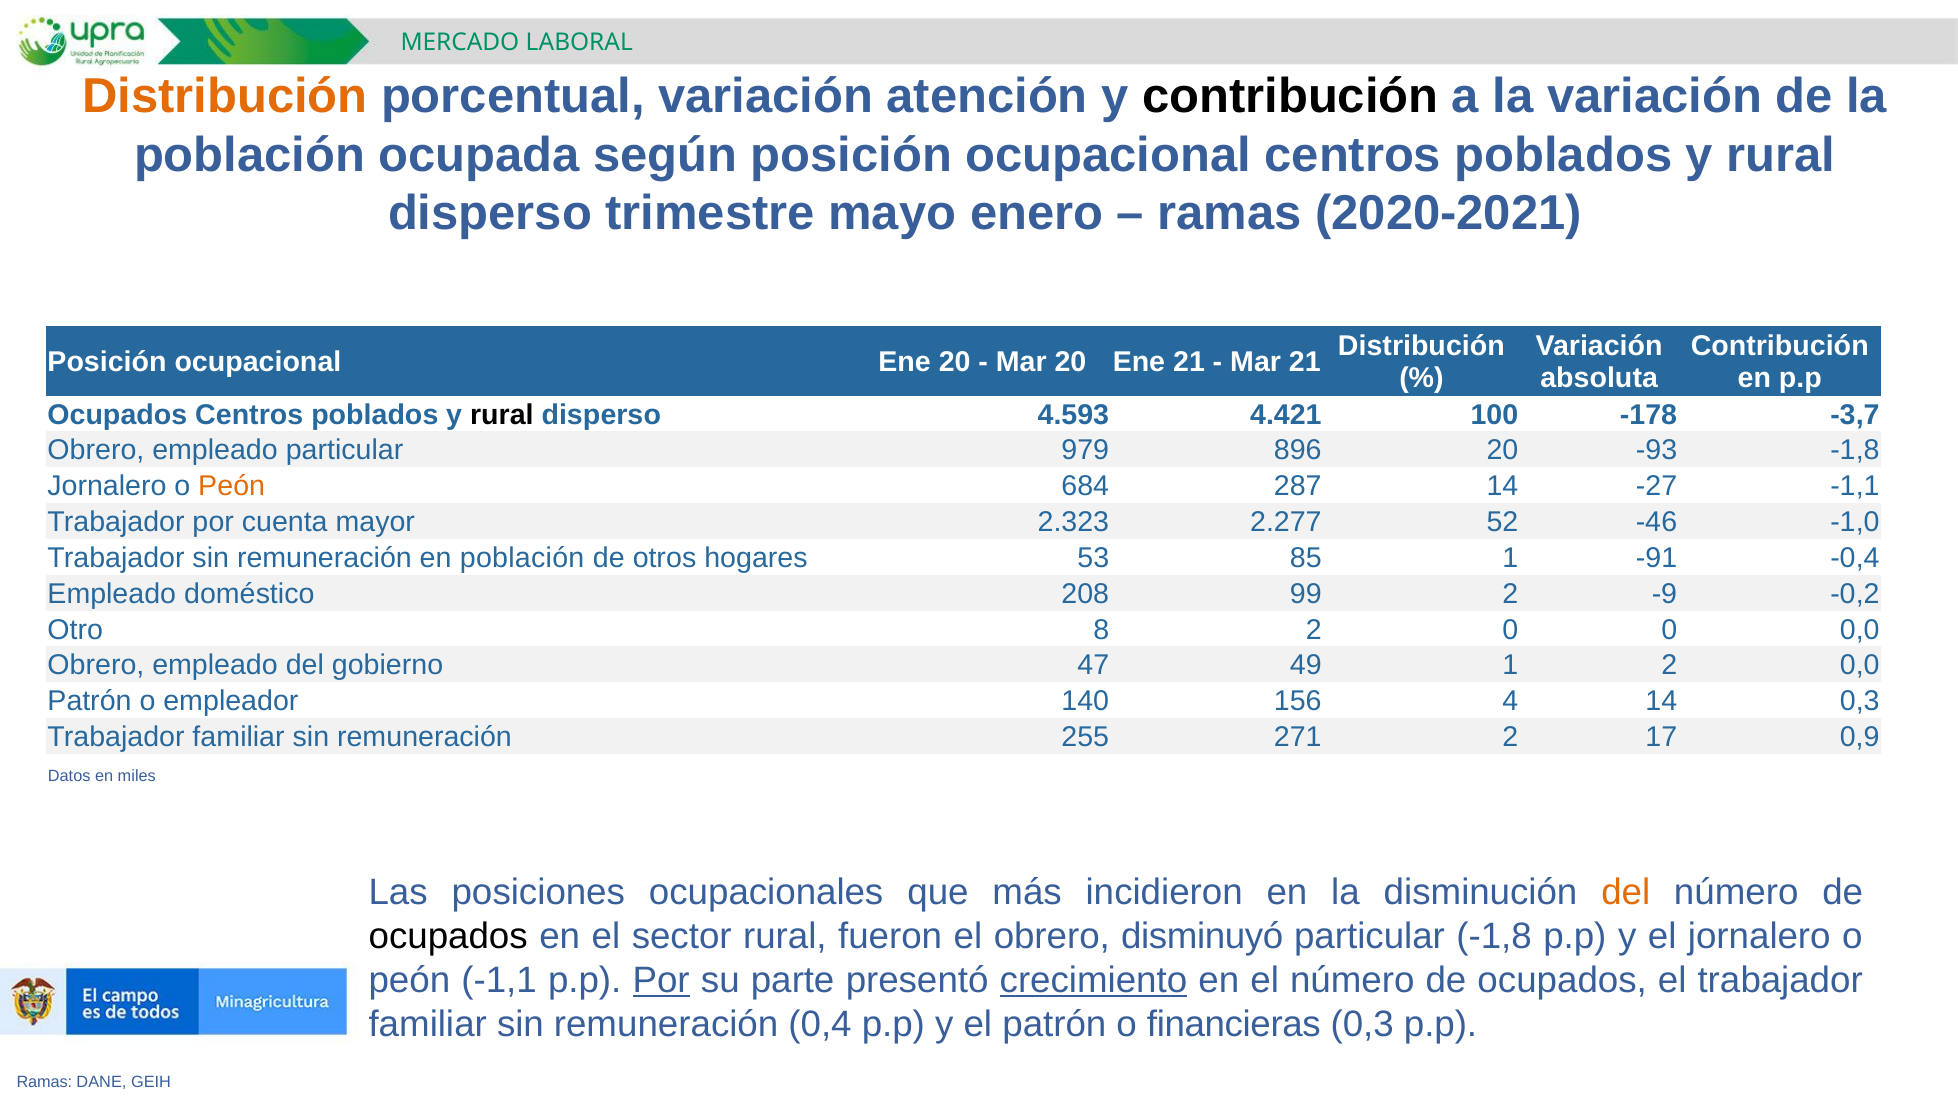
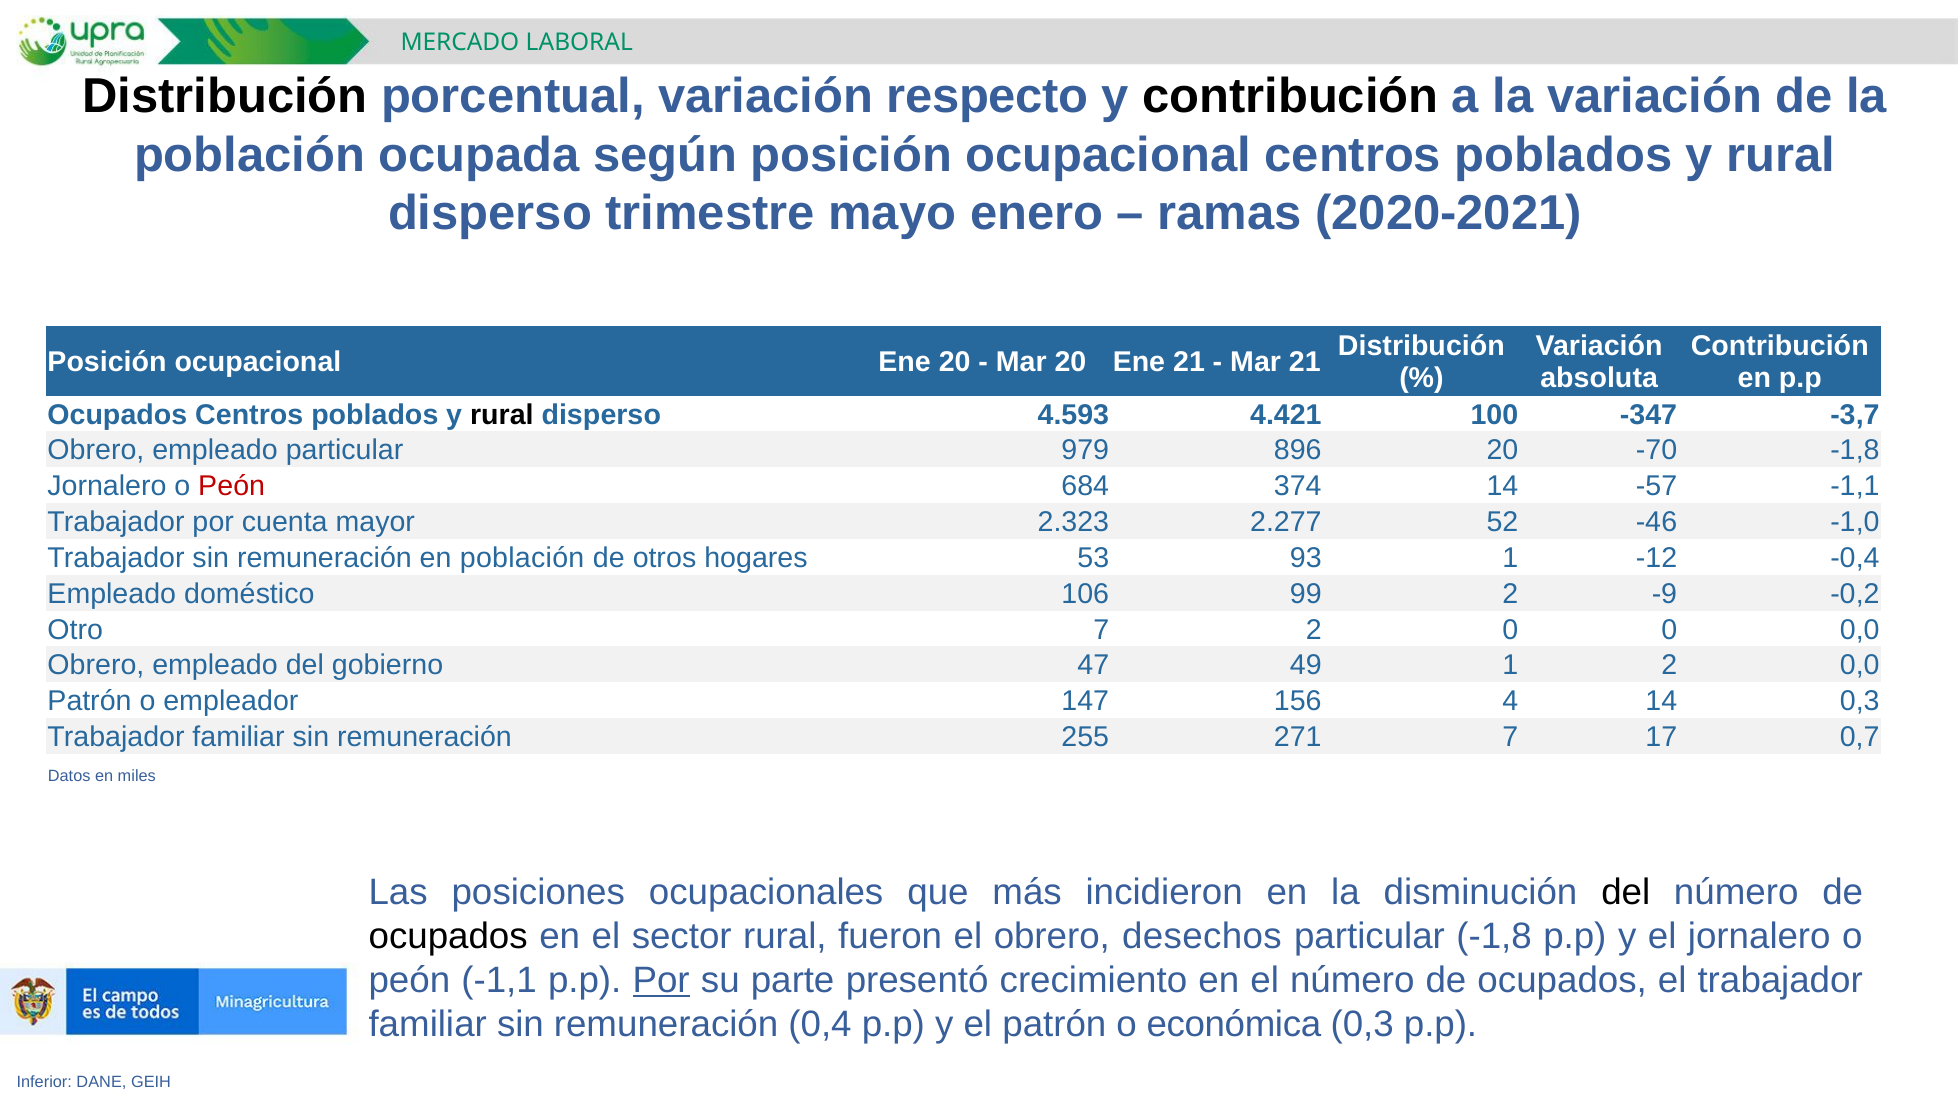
Distribución colour: orange -> black (225, 96)
atención: atención -> respecto (987, 96)
-178: -178 -> -347 (1648, 415)
-93: -93 -> -70 (1657, 451)
Peón colour: orange -> red (232, 487)
287: 287 -> 374 (1298, 487)
-27: -27 -> -57 (1657, 487)
85: 85 -> 93 (1306, 558)
-91: -91 -> -12 (1657, 558)
208: 208 -> 106 (1085, 594)
Otro 8: 8 -> 7 (1101, 630)
140: 140 -> 147 (1085, 702)
271 2: 2 -> 7 (1510, 737)
0,9: 0,9 -> 0,7 (1860, 737)
del colour: orange -> black (1626, 893)
disminuyó: disminuyó -> desechos (1202, 937)
crecimiento underline: present -> none (1093, 981)
financieras: financieras -> económica (1234, 1025)
Ramas: Ramas -> Inferior (44, 1083)
